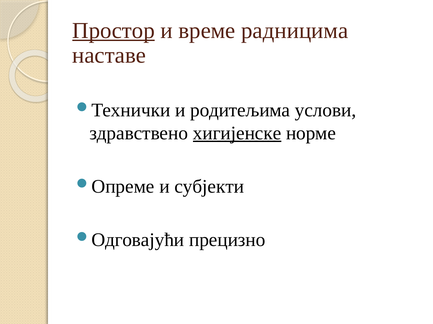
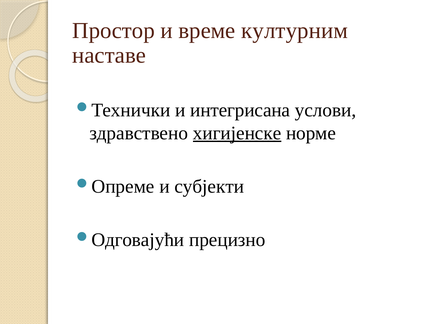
Простор underline: present -> none (114, 31)
радницима: радницима -> културним (295, 31)
родитељима: родитељима -> интегрисана (240, 110)
